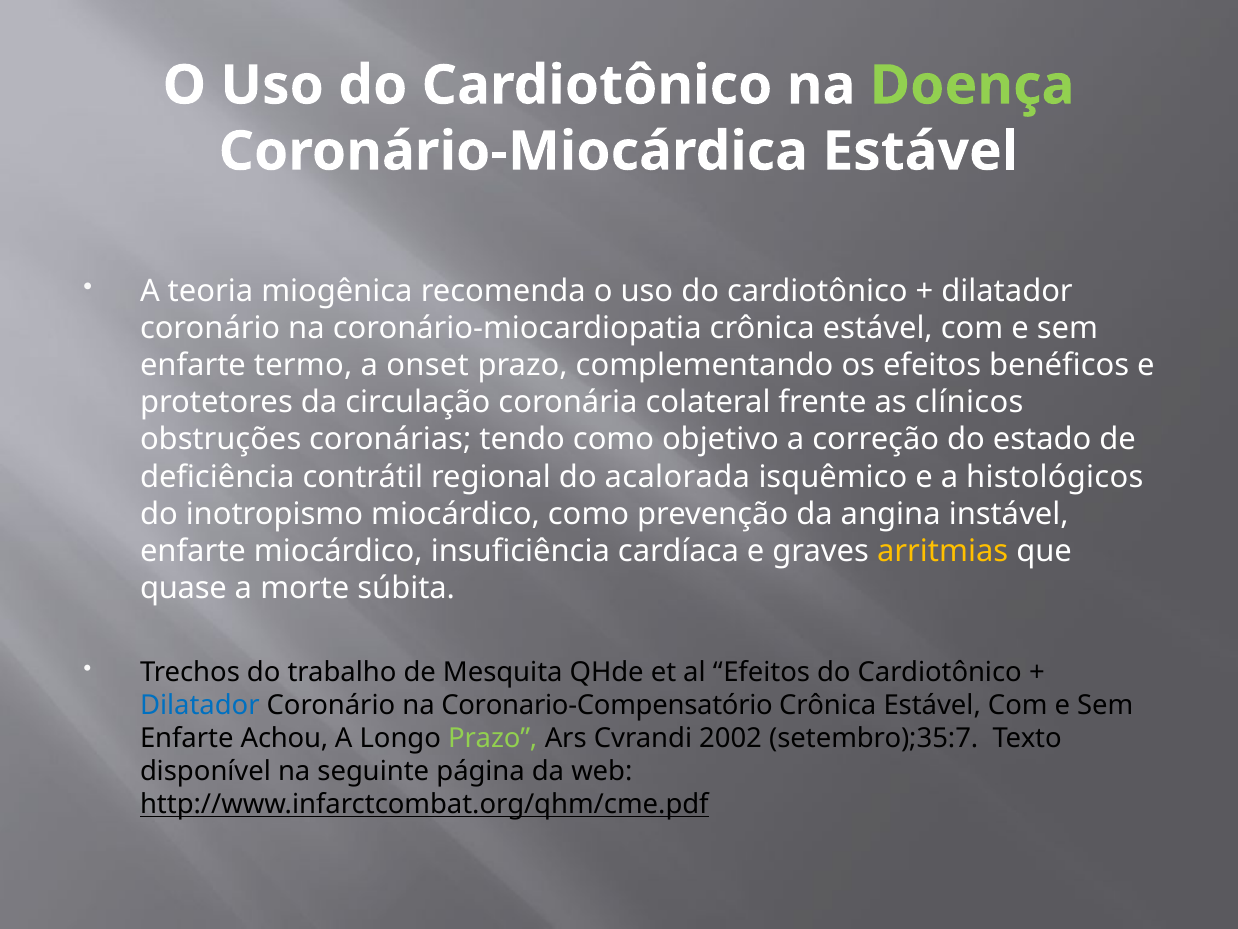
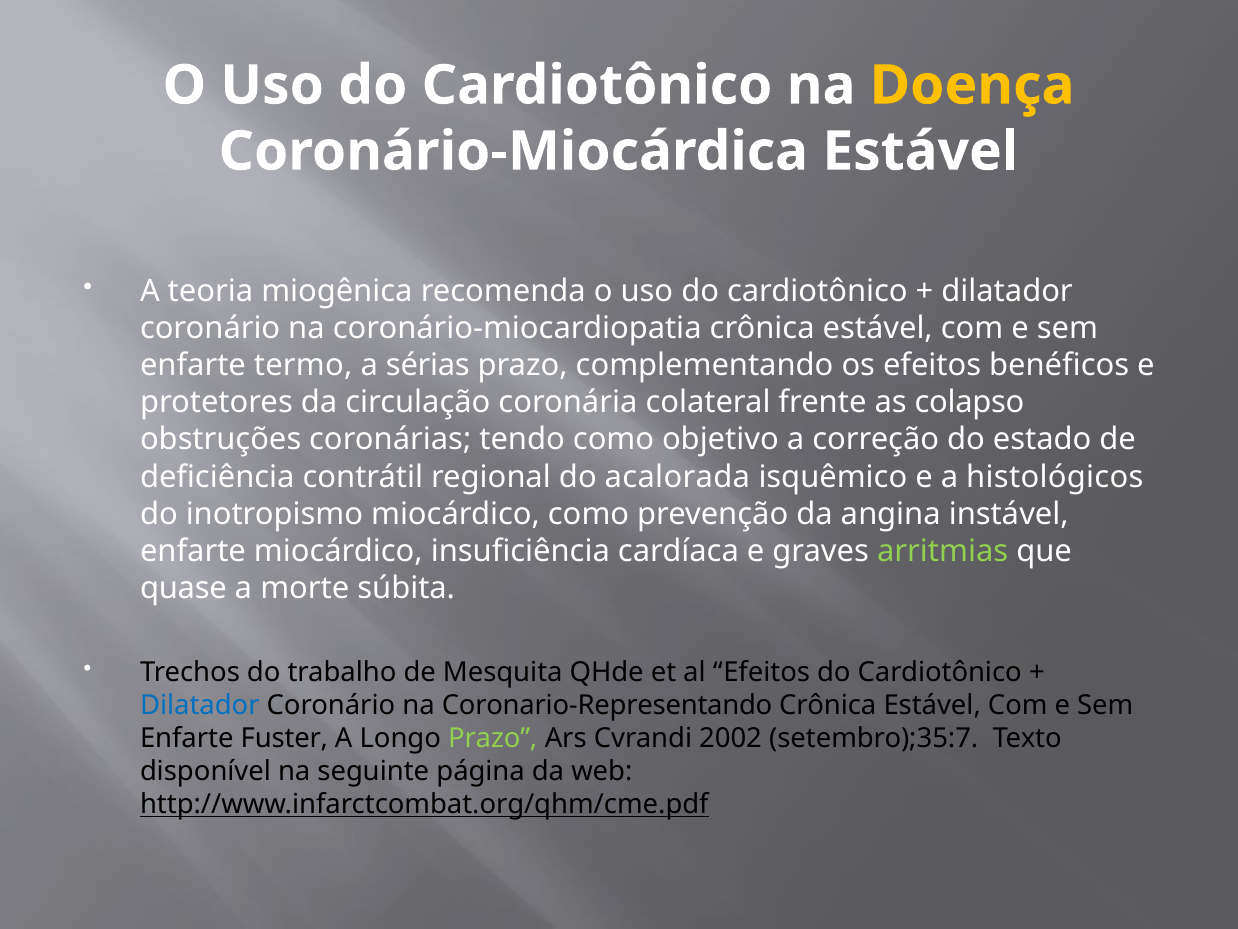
Doença colour: light green -> yellow (972, 85)
onset: onset -> sérias (428, 365)
clínicos: clínicos -> colapso (969, 402)
arritmias colour: yellow -> light green (943, 551)
Coronario-Compensatório: Coronario-Compensatório -> Coronario-Representando (607, 705)
Achou: Achou -> Fuster (284, 738)
